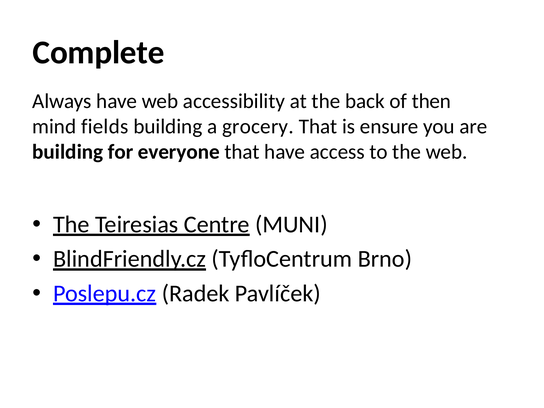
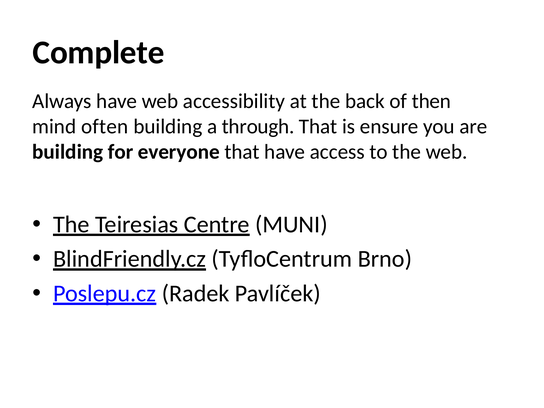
fields: fields -> often (105, 127)
grocery: grocery -> through (258, 127)
